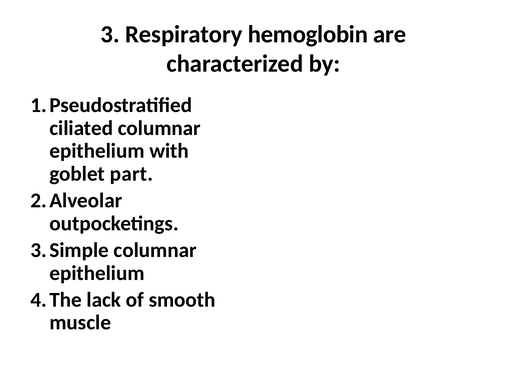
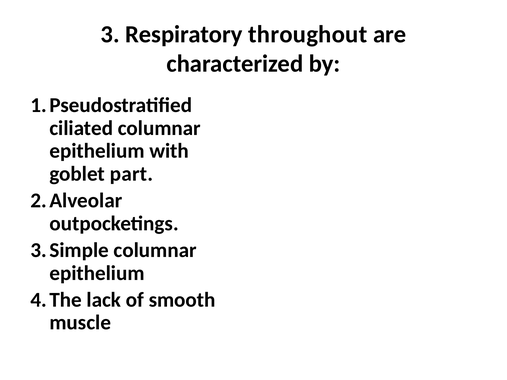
hemoglobin: hemoglobin -> throughout (308, 34)
